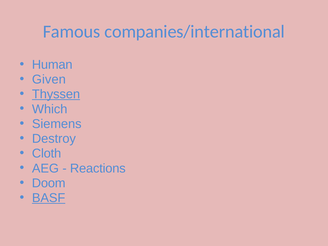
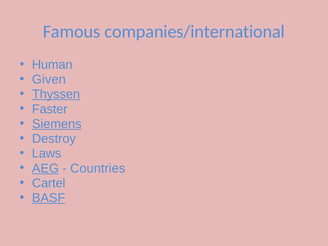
Which: Which -> Faster (50, 109)
Siemens underline: none -> present (57, 124)
Cloth: Cloth -> Laws (47, 154)
AEG underline: none -> present (45, 168)
Reactions: Reactions -> Countries (98, 168)
Doom: Doom -> Cartel (49, 183)
